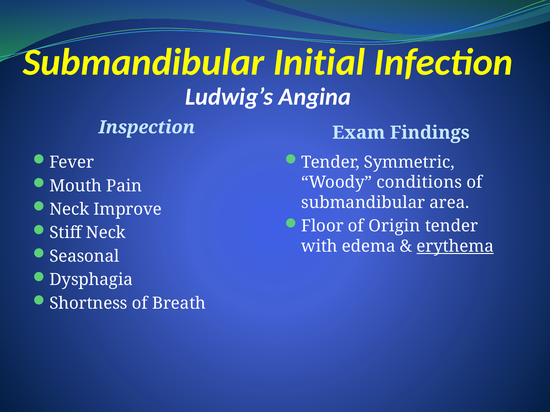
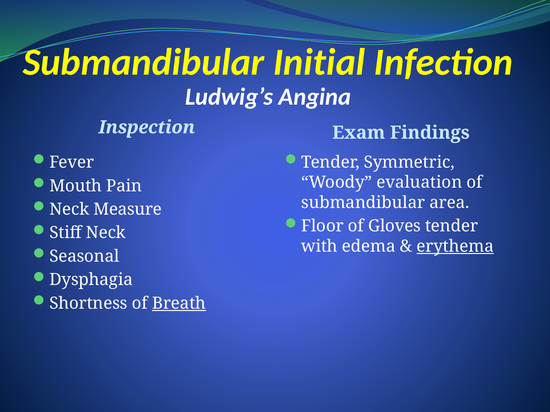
conditions: conditions -> evaluation (419, 183)
Improve: Improve -> Measure (128, 210)
Origin: Origin -> Gloves (395, 226)
Breath underline: none -> present (179, 304)
